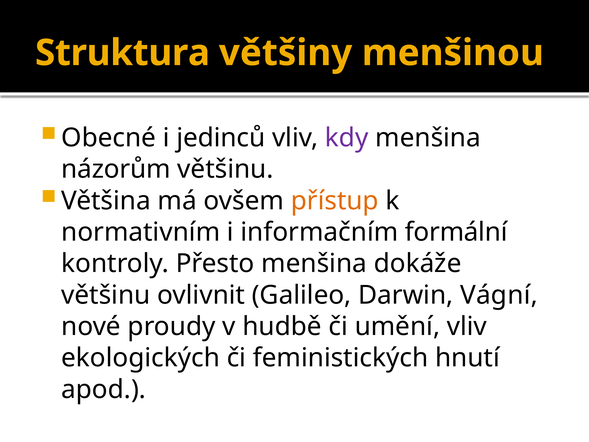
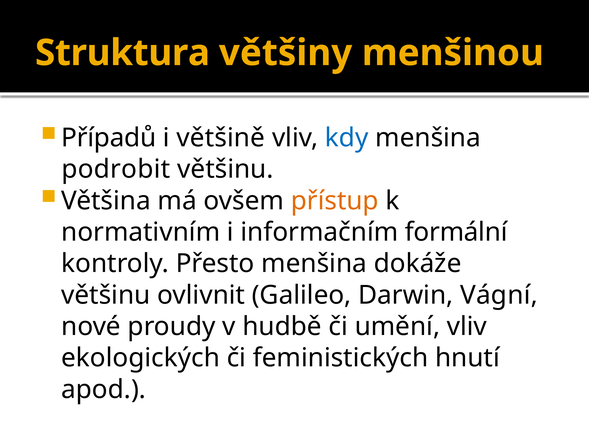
Obecné: Obecné -> Případů (109, 138)
jedinců: jedinců -> většině (221, 138)
kdy colour: purple -> blue (347, 138)
názorům: názorům -> podrobit (116, 169)
